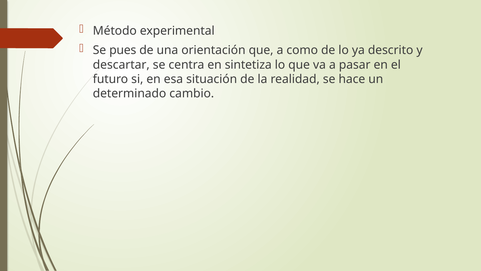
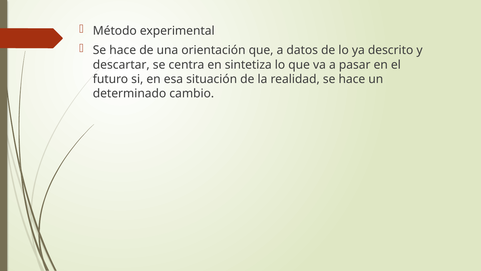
pues: pues -> hace (123, 50)
como: como -> datos (302, 50)
